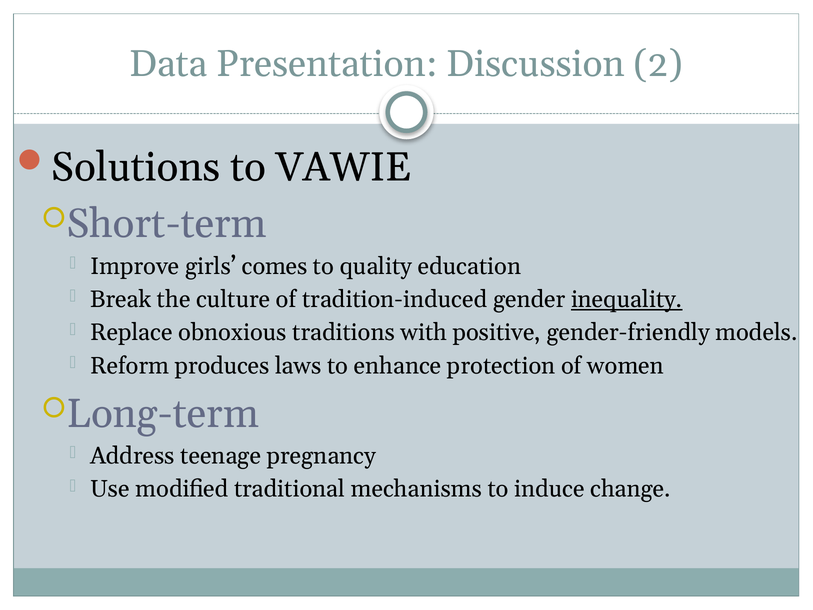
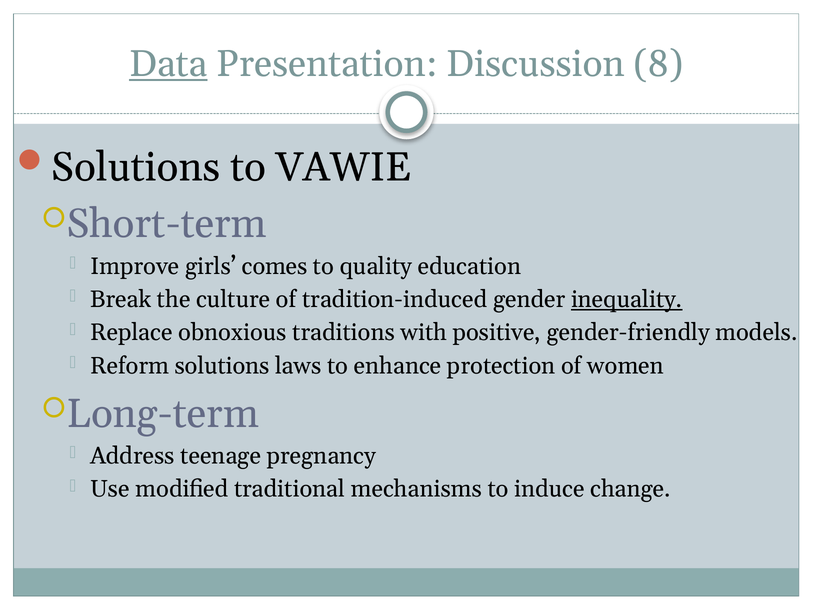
Data underline: none -> present (168, 64)
2: 2 -> 8 (658, 64)
Reform produces: produces -> solutions (222, 366)
